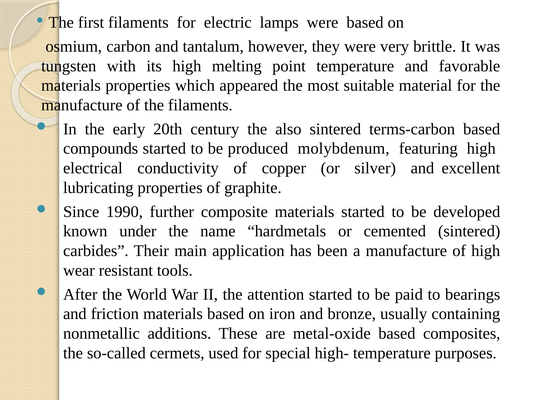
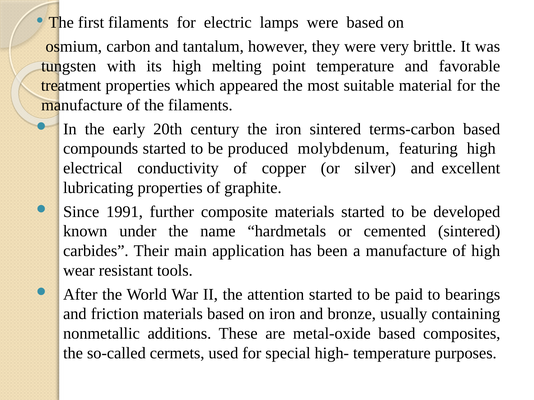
materials: materials -> treatment (71, 86)
the also: also -> iron (288, 129)
1990: 1990 -> 1991 (125, 212)
